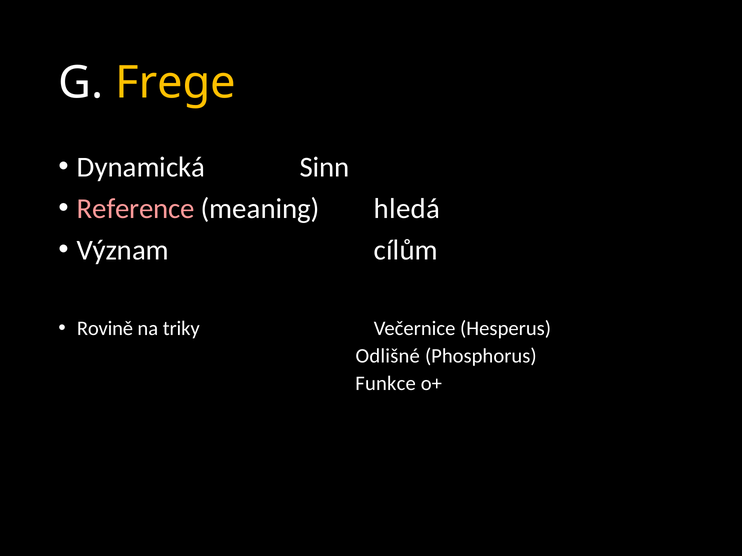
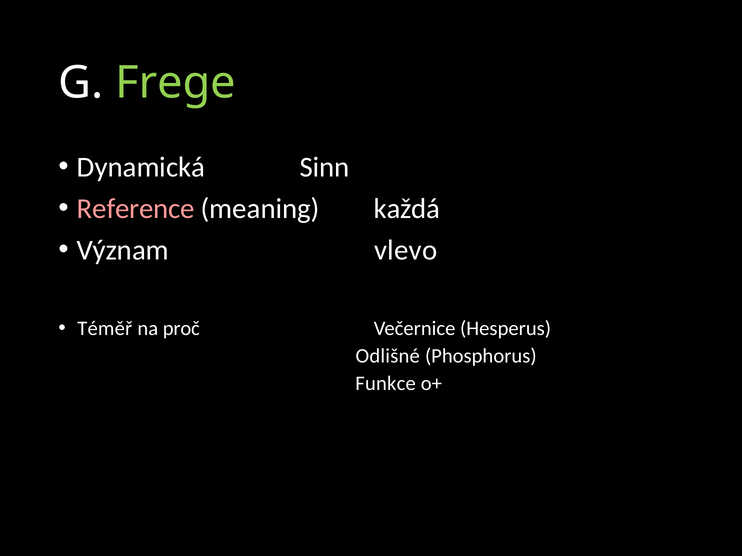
Frege colour: yellow -> light green (176, 83)
hledá: hledá -> každá (407, 209)
cílům: cílům -> vlevo (406, 250)
Rovině: Rovině -> Téměř (105, 329)
triky: triky -> proč (181, 329)
